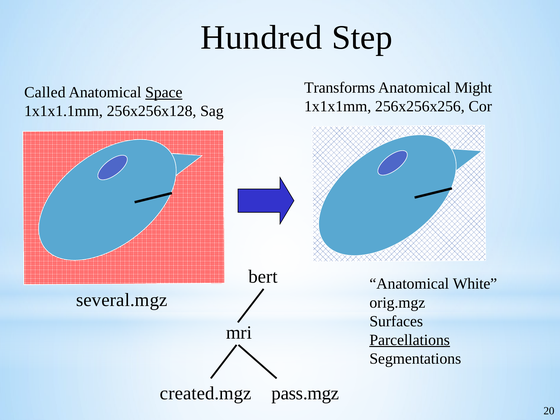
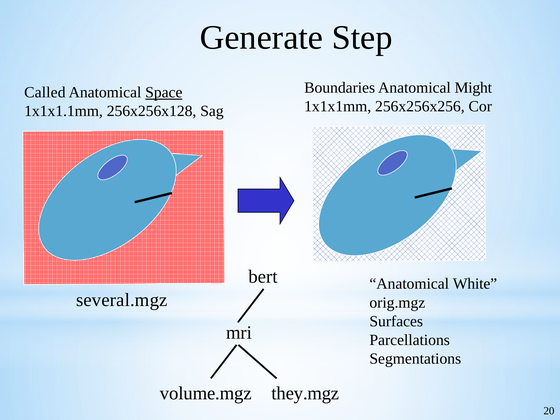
Hundred: Hundred -> Generate (261, 37)
Transforms: Transforms -> Boundaries (340, 88)
Parcellations underline: present -> none (410, 340)
created.mgz: created.mgz -> volume.mgz (206, 393)
pass.mgz: pass.mgz -> they.mgz (305, 393)
